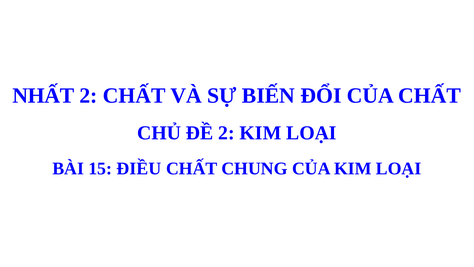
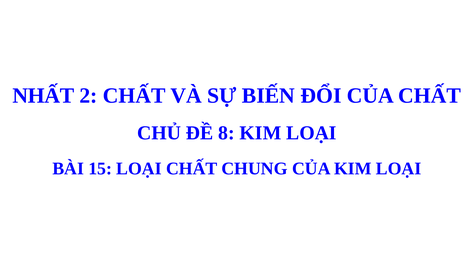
ĐỀ 2: 2 -> 8 (227, 133)
15 ĐIỀU: ĐIỀU -> LOẠI (139, 168)
